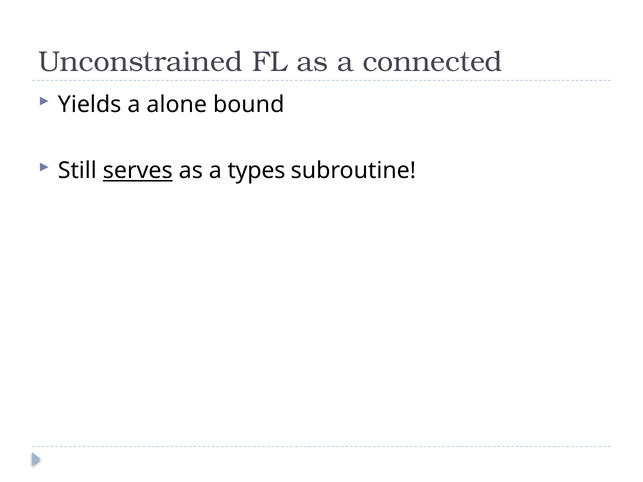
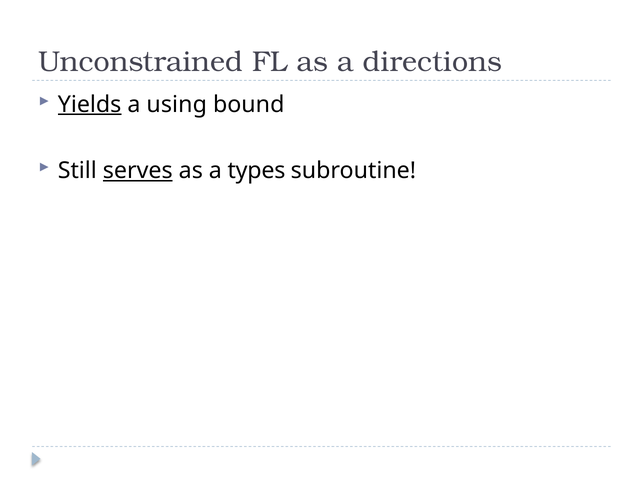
connected: connected -> directions (433, 62)
Yields underline: none -> present (90, 104)
alone: alone -> using (177, 104)
